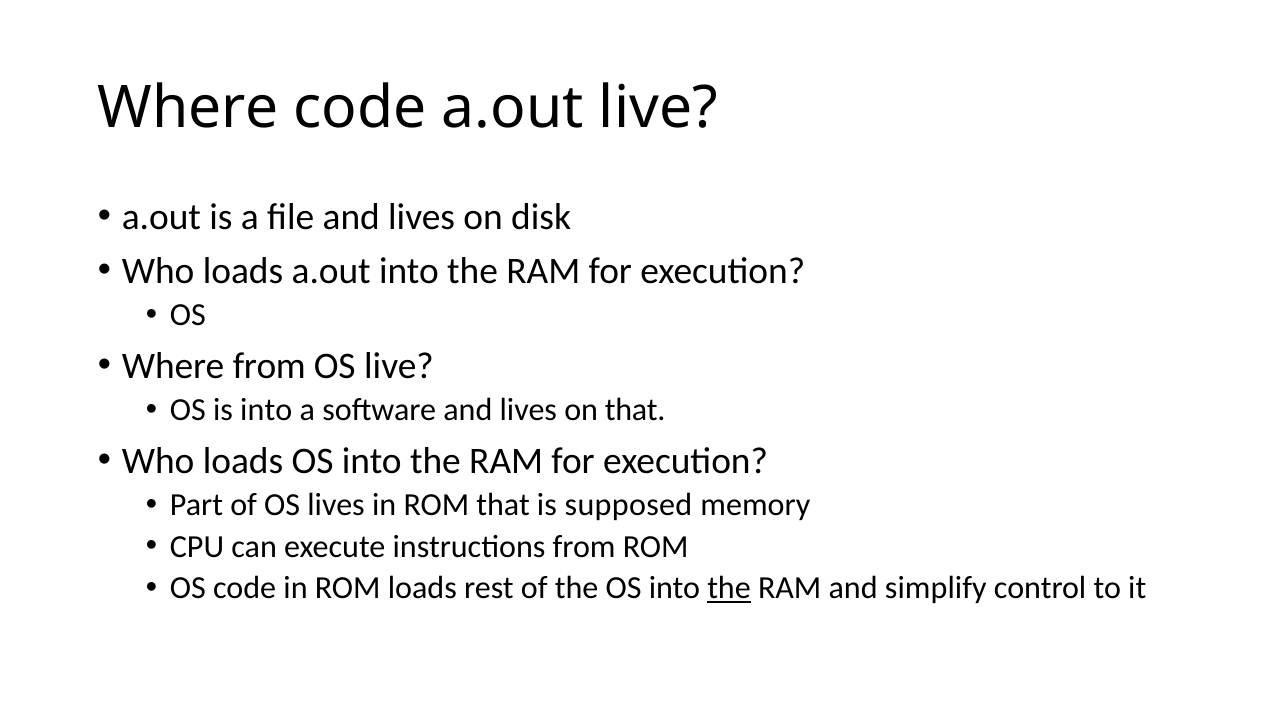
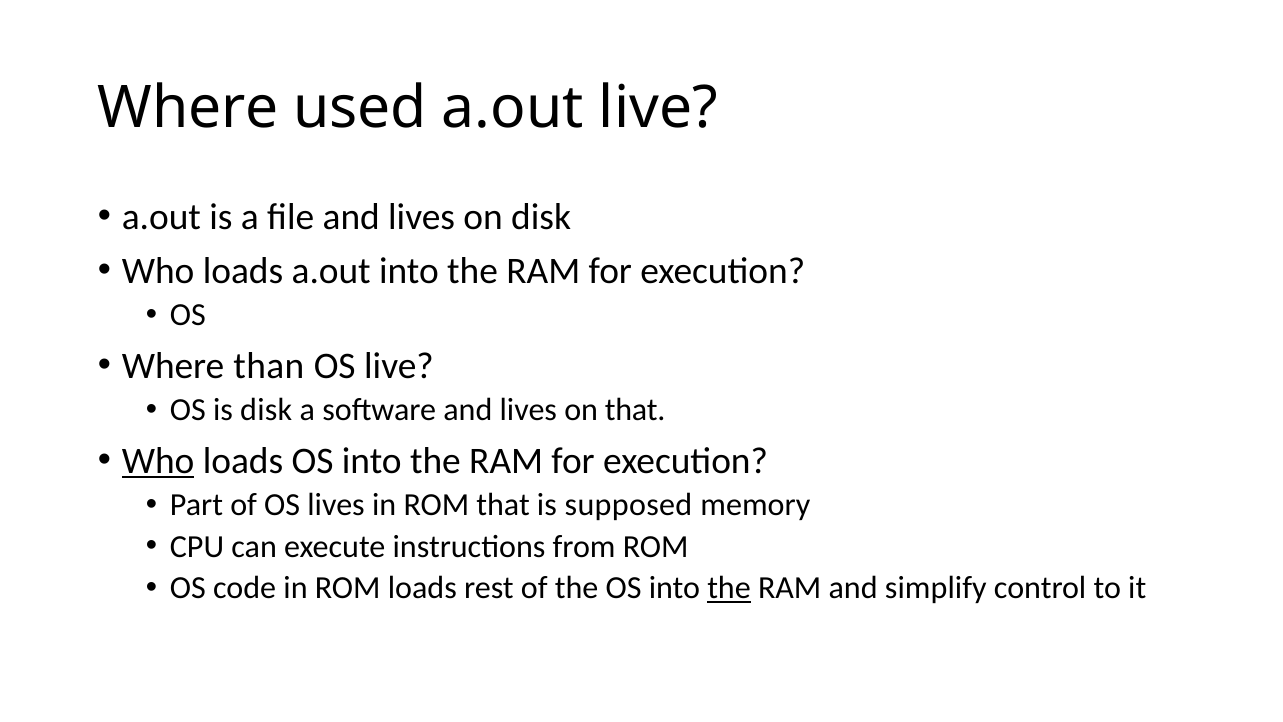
Where code: code -> used (360, 108)
Where from: from -> than (269, 366)
is into: into -> disk (266, 410)
Who underline: none -> present (158, 461)
